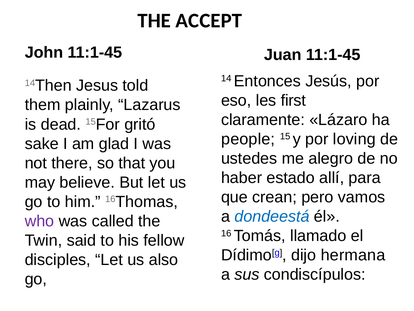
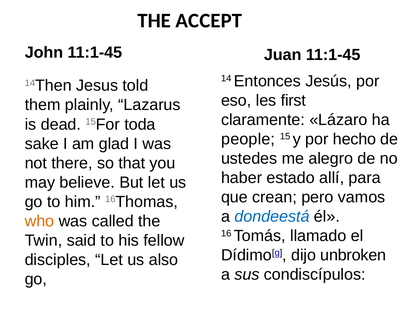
gritó: gritó -> toda (140, 124)
loving: loving -> hecho (355, 139)
who colour: purple -> orange (39, 221)
hermana: hermana -> unbroken (353, 255)
